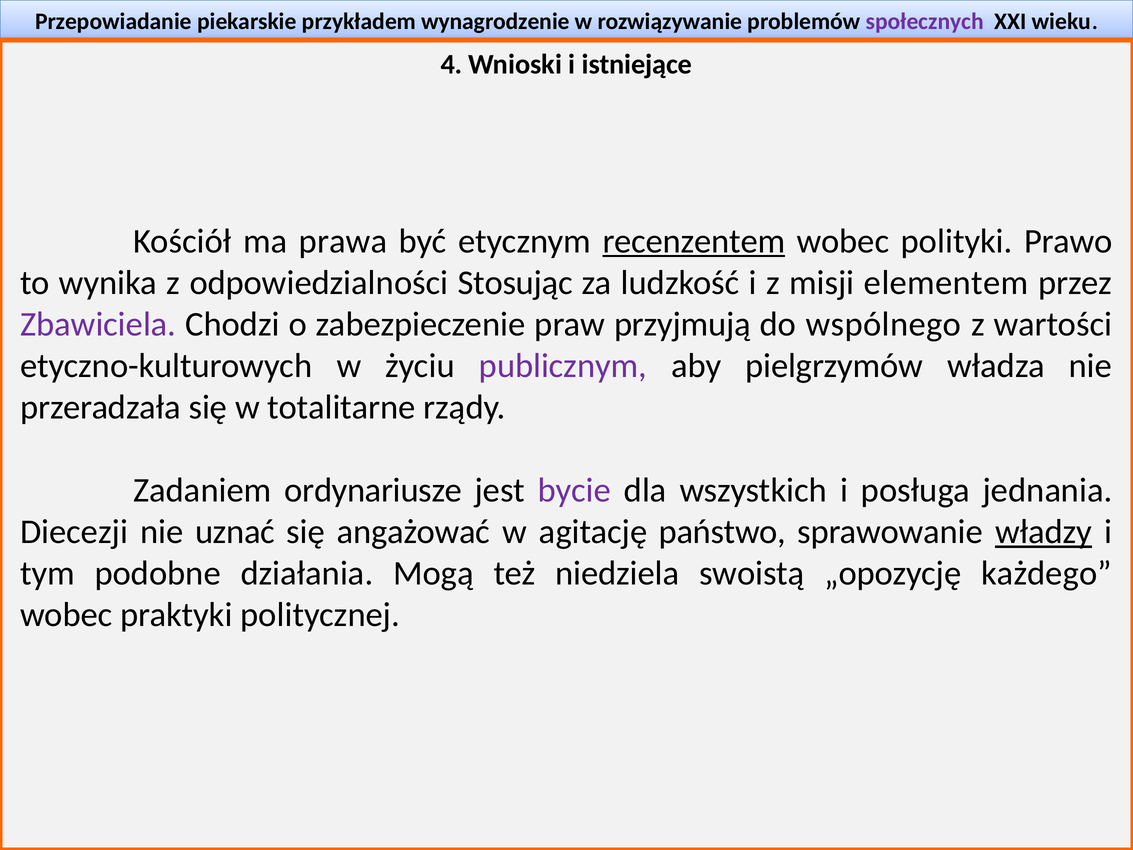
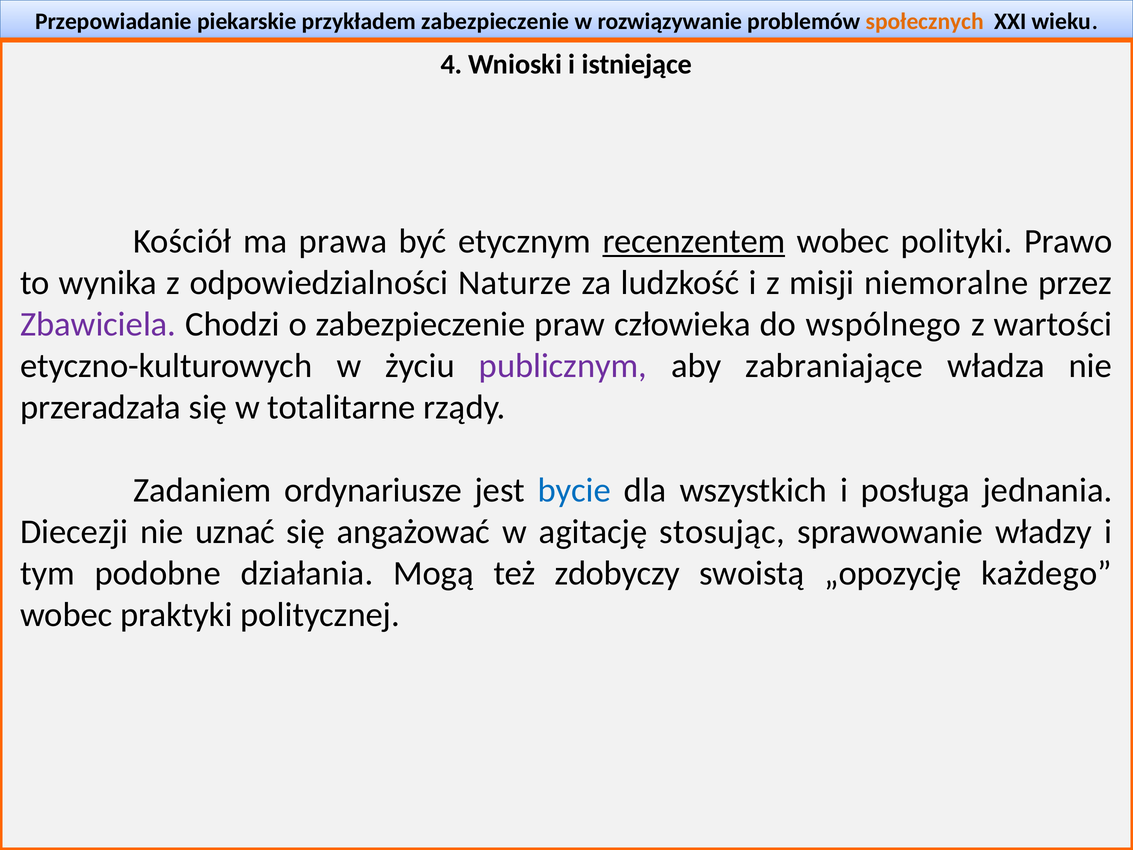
przykładem wynagrodzenie: wynagrodzenie -> zabezpieczenie (495, 21)
społecznych colour: purple -> orange (925, 21)
Stosując: Stosując -> Naturze (515, 283)
elementem: elementem -> niemoralne (946, 283)
przyjmują: przyjmują -> człowieka (682, 324)
pielgrzymów: pielgrzymów -> zabraniające (834, 366)
bycie colour: purple -> blue (574, 490)
państwo: państwo -> stosując (722, 532)
władzy underline: present -> none (1044, 532)
niedziela: niedziela -> zdobyczy (617, 573)
